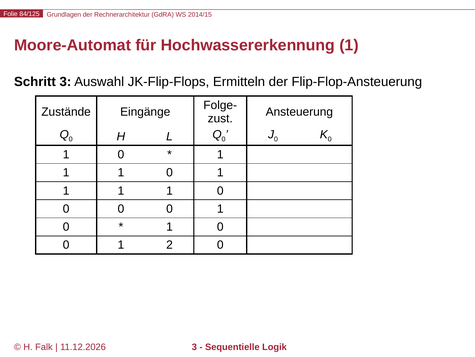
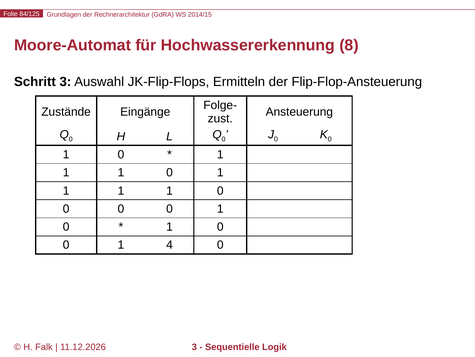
Hochwassererkennung 1: 1 -> 8 (349, 45)
2: 2 -> 4 (170, 245)
